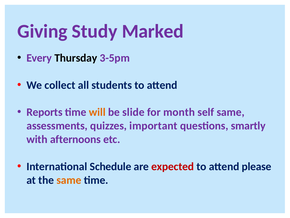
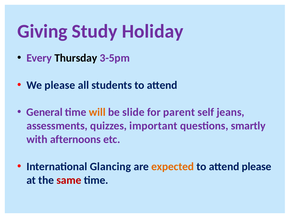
Marked: Marked -> Holiday (153, 31)
We collect: collect -> please (60, 85)
Reports: Reports -> General (44, 112)
month: month -> parent (179, 112)
self same: same -> jeans (231, 112)
Schedule: Schedule -> Glancing (110, 166)
expected colour: red -> orange (173, 166)
same colour: orange -> red (69, 180)
